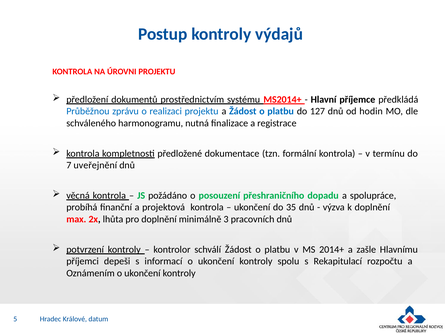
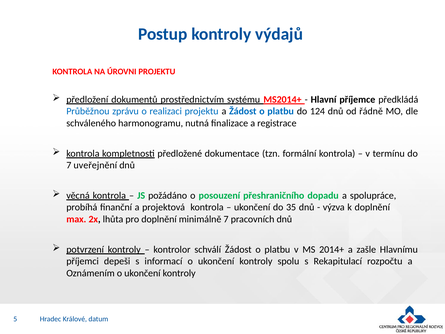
127: 127 -> 124 (318, 111)
hodin: hodin -> řádně (371, 111)
minimálně 3: 3 -> 7 (226, 219)
